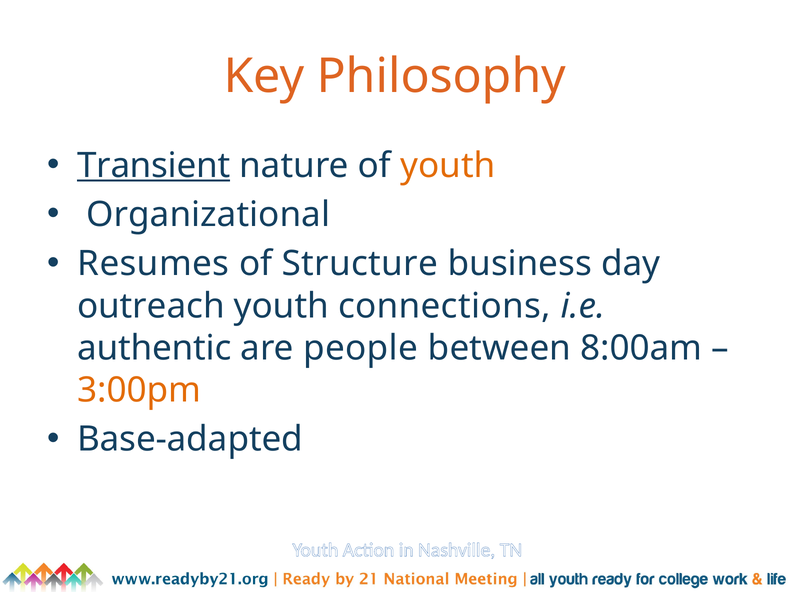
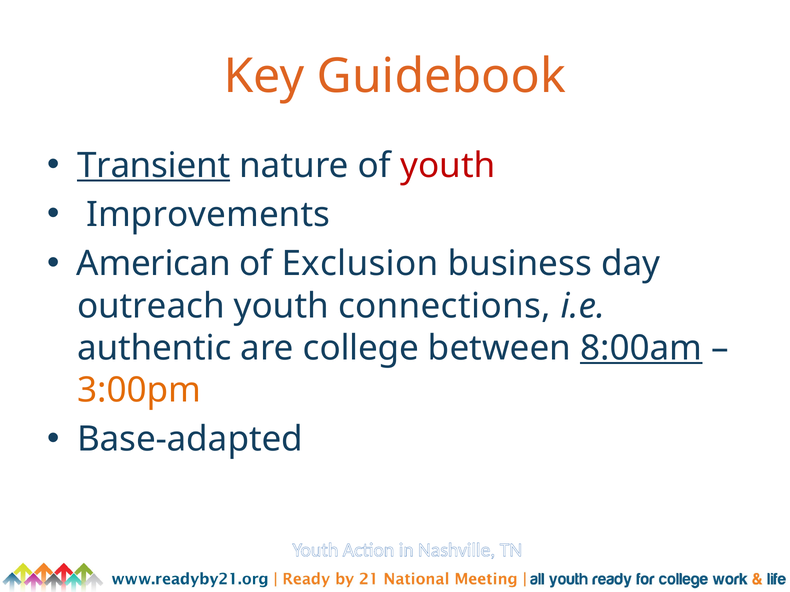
Philosophy: Philosophy -> Guidebook (441, 76)
youth colour: orange -> red (448, 166)
Organizational: Organizational -> Improvements (208, 215)
Resumes: Resumes -> American (154, 264)
Structure: Structure -> Exclusion (360, 264)
people: people -> college (361, 348)
8:00am underline: none -> present (641, 348)
